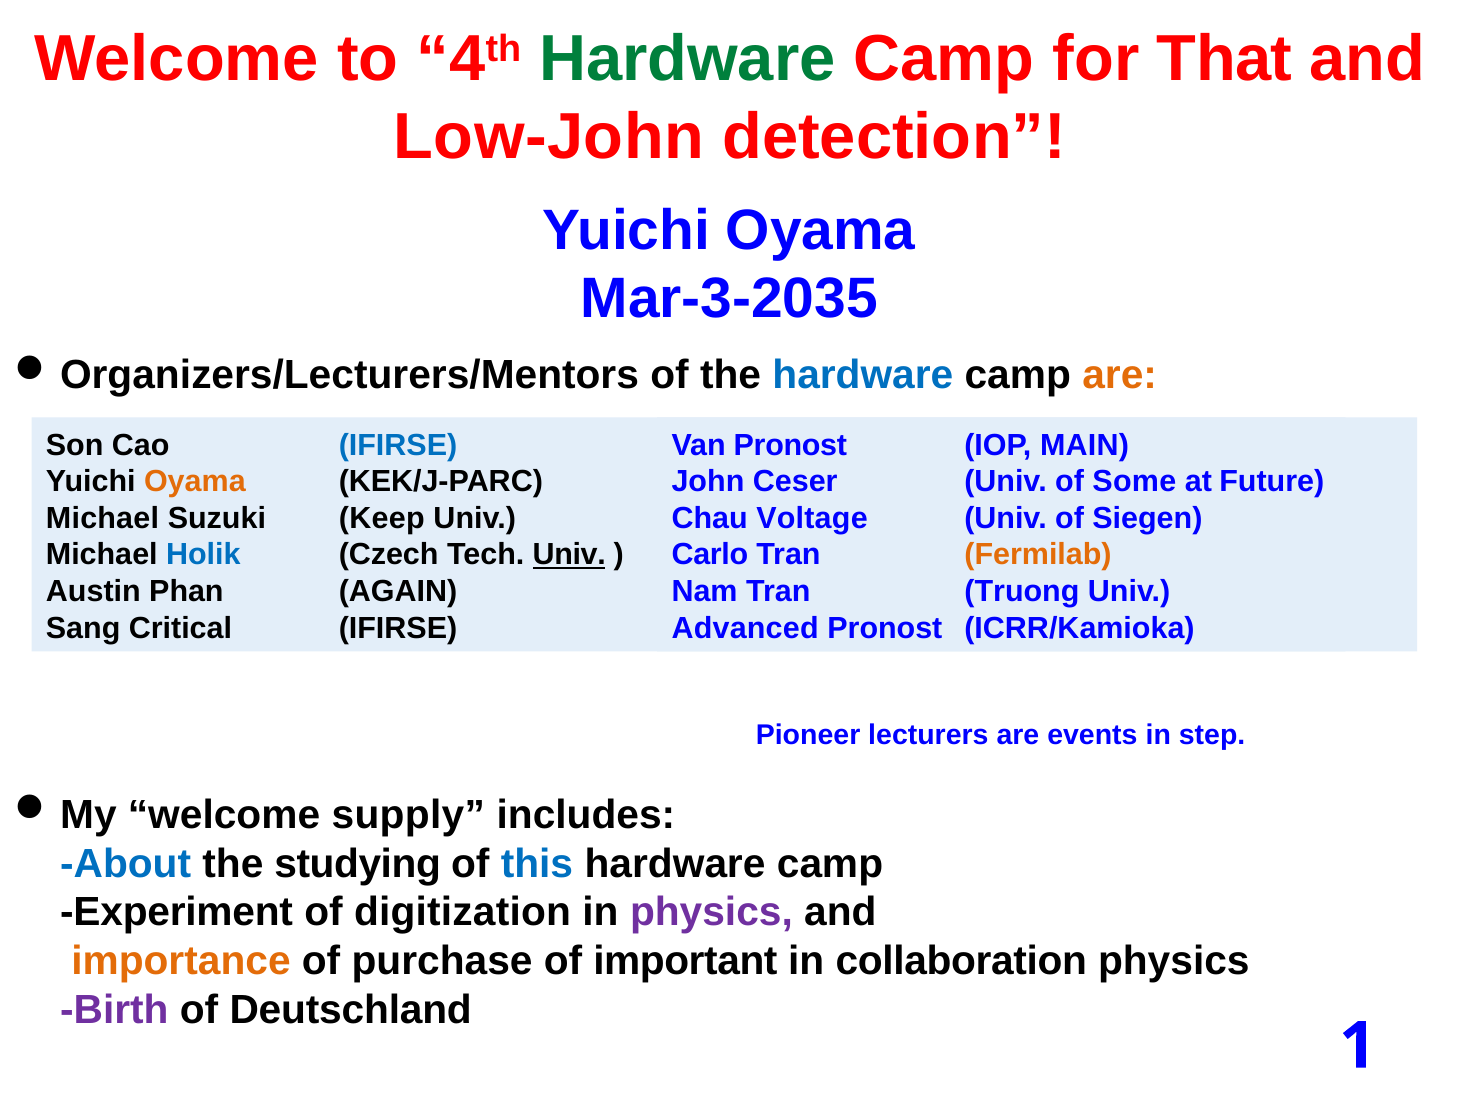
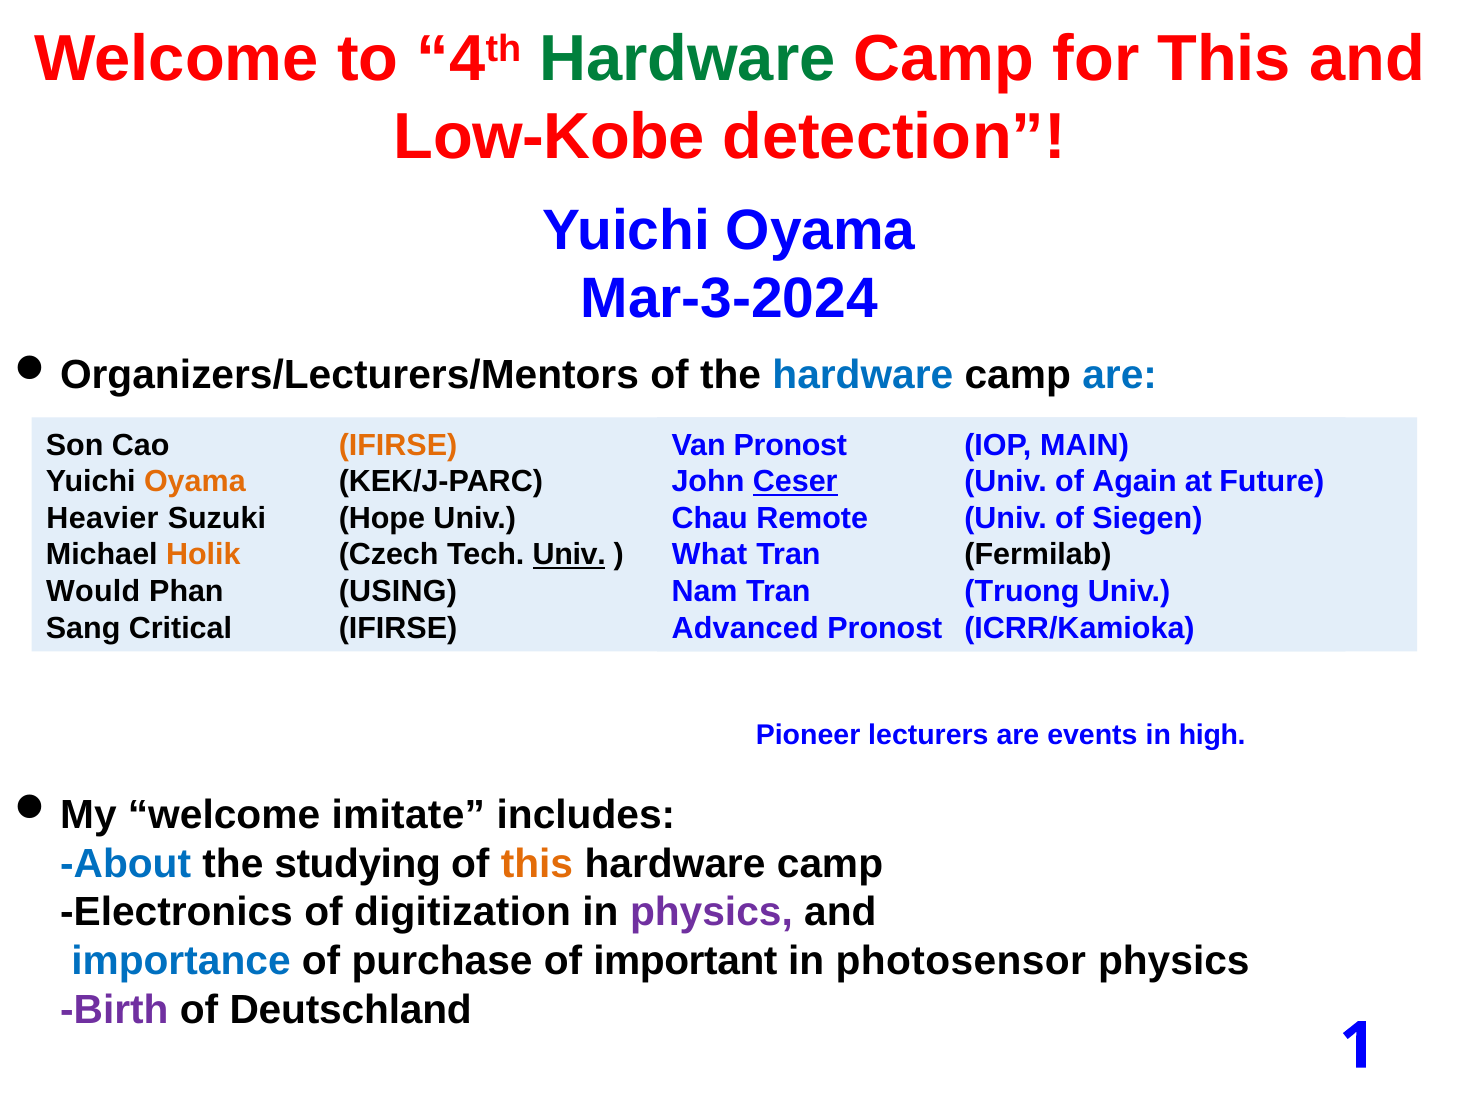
for That: That -> This (1224, 59)
Low-John: Low-John -> Low-Kobe (549, 137)
Mar-3-2035: Mar-3-2035 -> Mar-3-2024 (729, 299)
are colour: orange -> blue (1120, 376)
IFIRSE colour: blue -> orange (398, 445)
Ceser underline: none -> present (795, 482)
Some: Some -> Again (1135, 482)
Michael: Michael -> Heavier (102, 518)
Keep: Keep -> Hope (382, 518)
Voltage: Voltage -> Remote (812, 518)
Holik colour: blue -> orange (203, 555)
Carlo: Carlo -> What (710, 555)
Fermilab colour: orange -> black (1038, 555)
Austin: Austin -> Would (93, 592)
AGAIN: AGAIN -> USING (398, 592)
step: step -> high (1212, 735)
supply: supply -> imitate (408, 815)
this colour: blue -> orange (537, 864)
Experiment: Experiment -> Electronics (176, 912)
importance colour: orange -> blue (181, 961)
collaboration: collaboration -> photosensor (961, 961)
